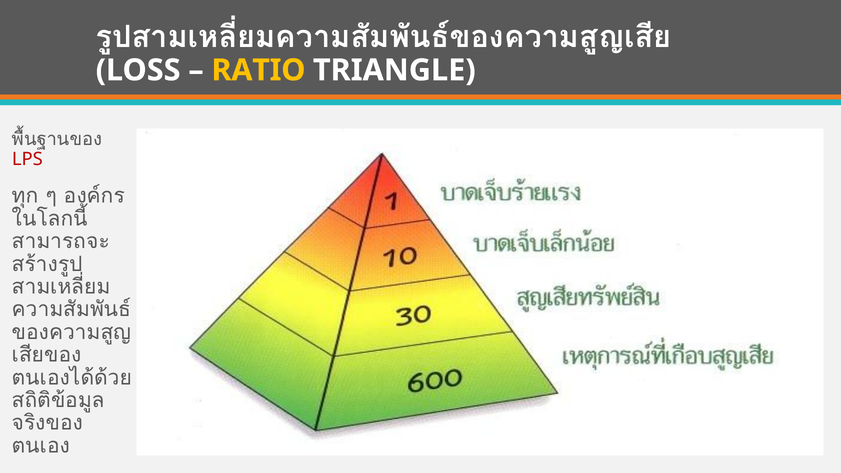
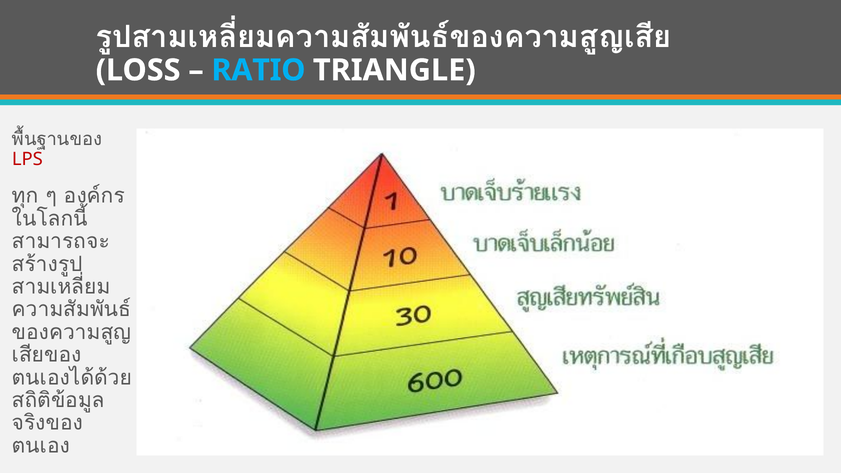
RATIO colour: yellow -> light blue (259, 70)
